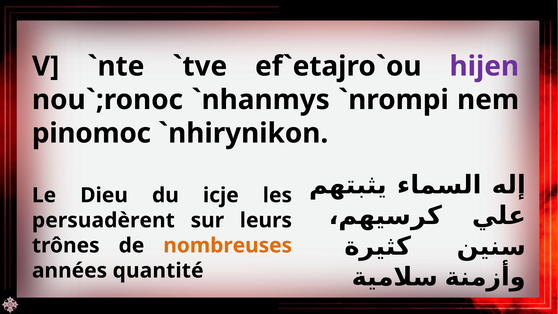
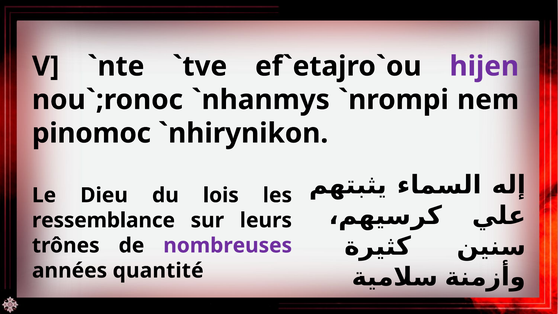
icje: icje -> lois (221, 195)
persuadèrent: persuadèrent -> ressemblance (103, 220)
nombreuses colour: orange -> purple (228, 245)
